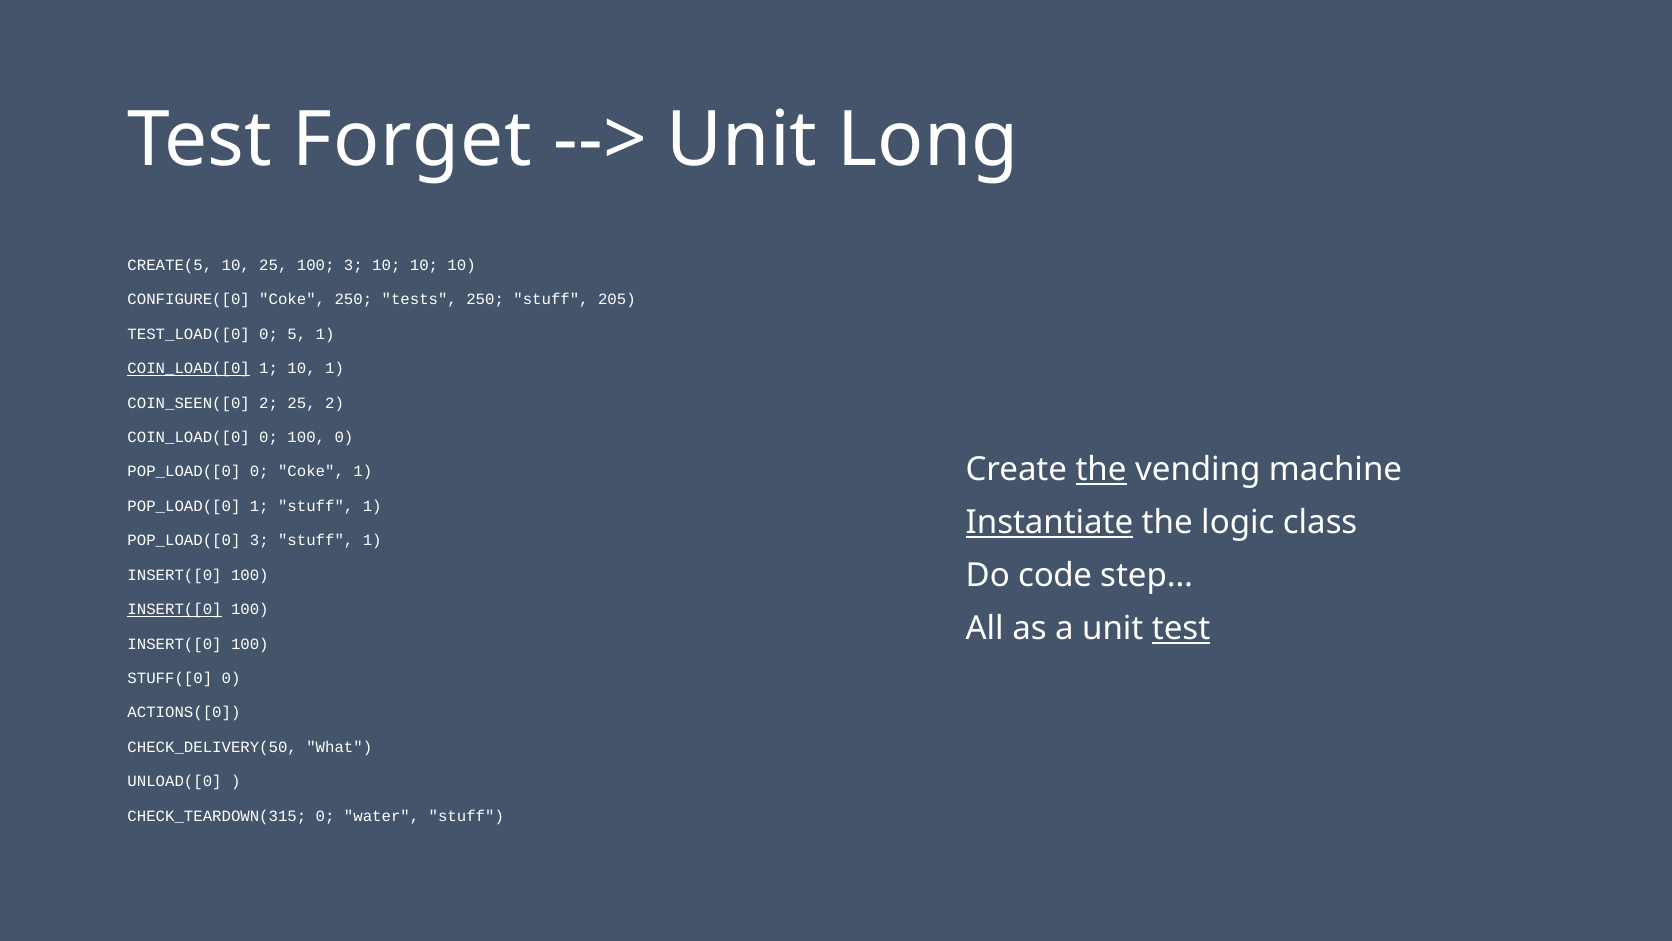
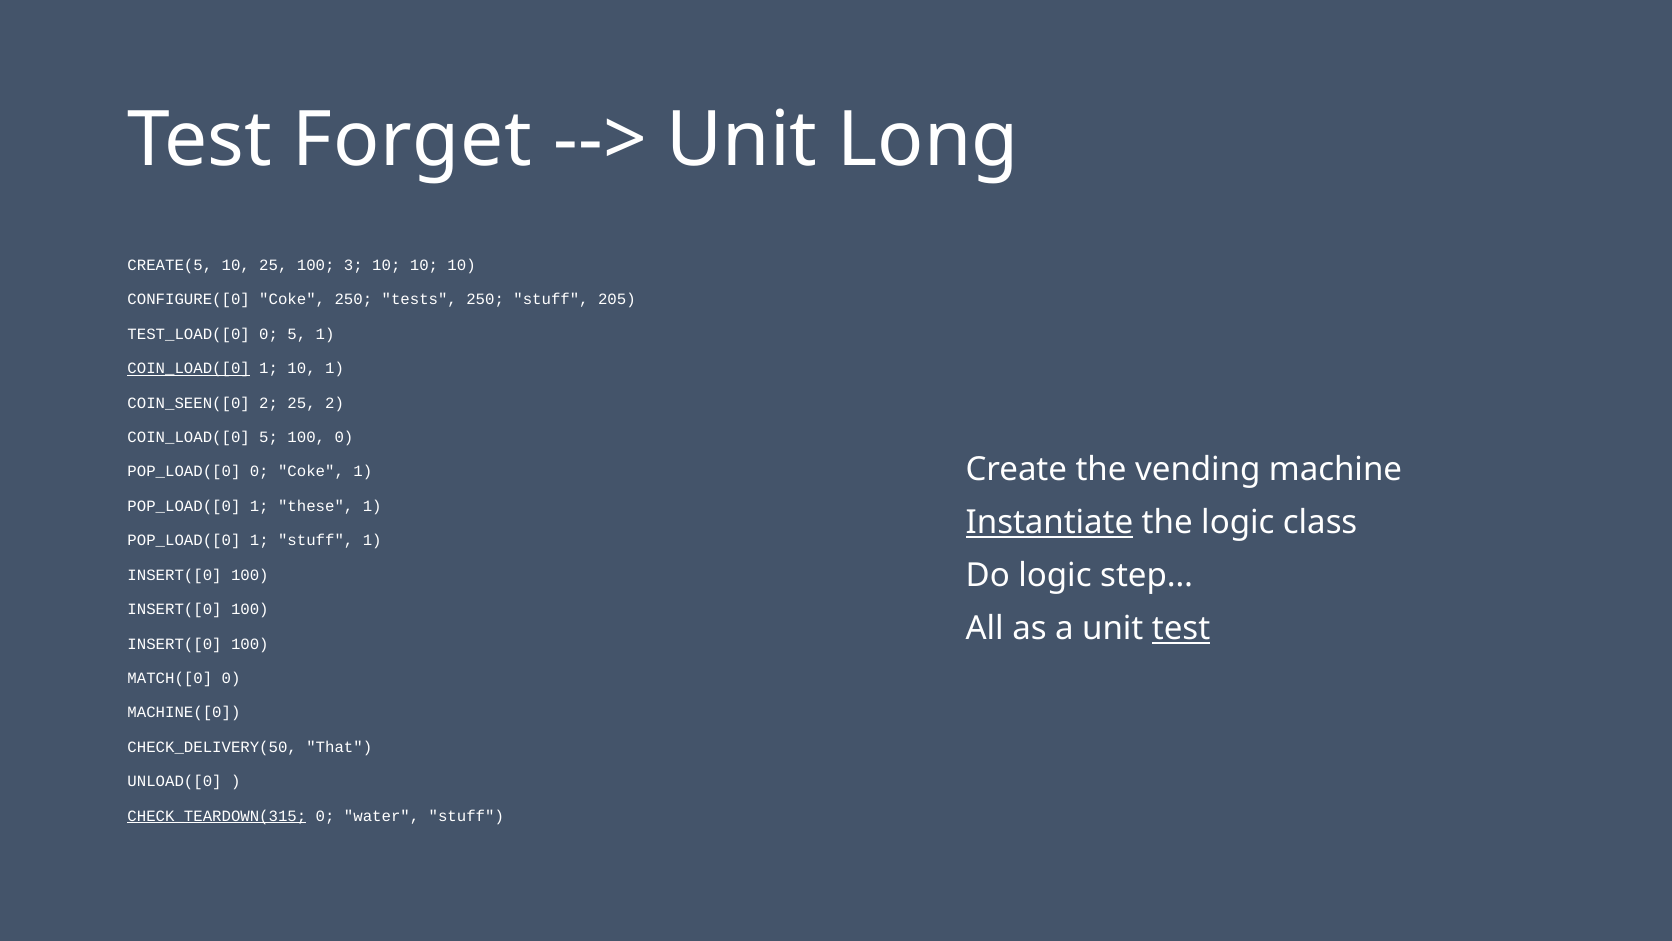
COIN_LOAD([0 0: 0 -> 5 (269, 437)
the underline: present -> none (1101, 469)
1 stuff: stuff -> these (316, 506)
3: 3 -> 1 (259, 540)
Do code: code -> logic (1055, 575)
INSERT([0 underline: present -> none (175, 609)
STUFF([0: STUFF([0 -> MATCH([0 (170, 678)
ACTIONS([0: ACTIONS([0 -> MACHINE([0 (184, 712)
What: What -> That (339, 747)
CHECK_TEARDOWN(315 underline: none -> present (217, 816)
